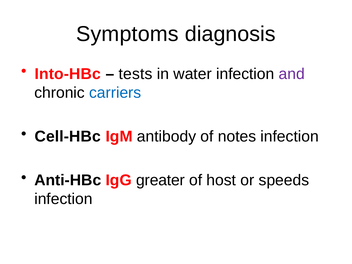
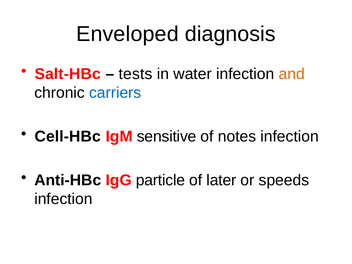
Symptoms: Symptoms -> Enveloped (127, 34)
Into-HBc: Into-HBc -> Salt-HBc (68, 74)
and colour: purple -> orange (292, 74)
antibody: antibody -> sensitive (167, 136)
greater: greater -> particle (161, 180)
host: host -> later (221, 180)
